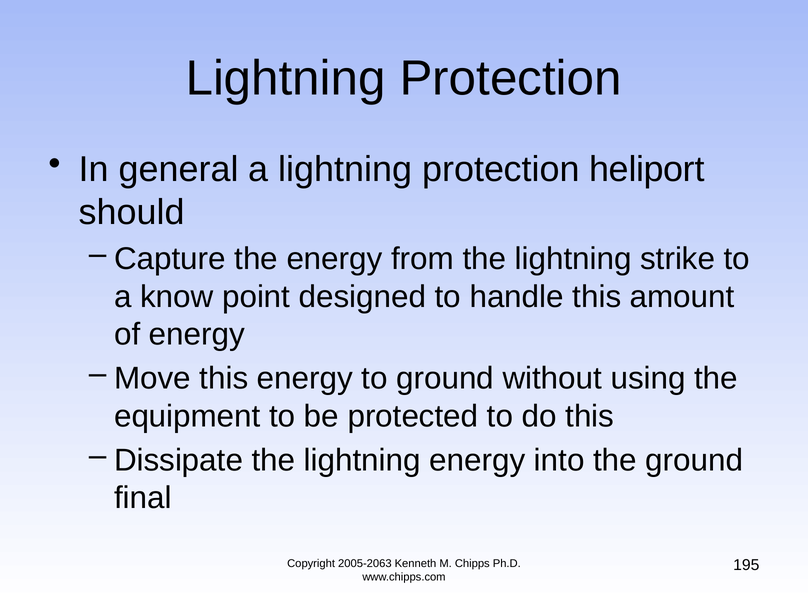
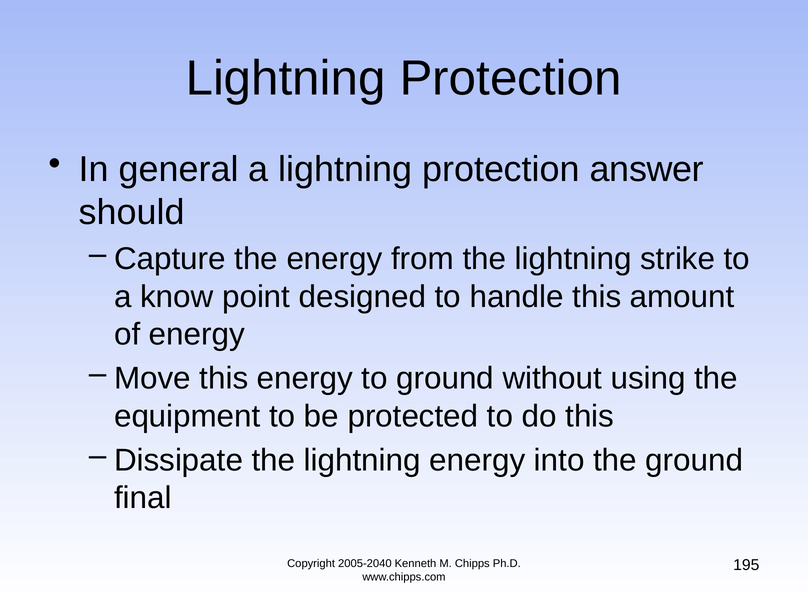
heliport: heliport -> answer (647, 170)
2005-2063: 2005-2063 -> 2005-2040 (365, 563)
